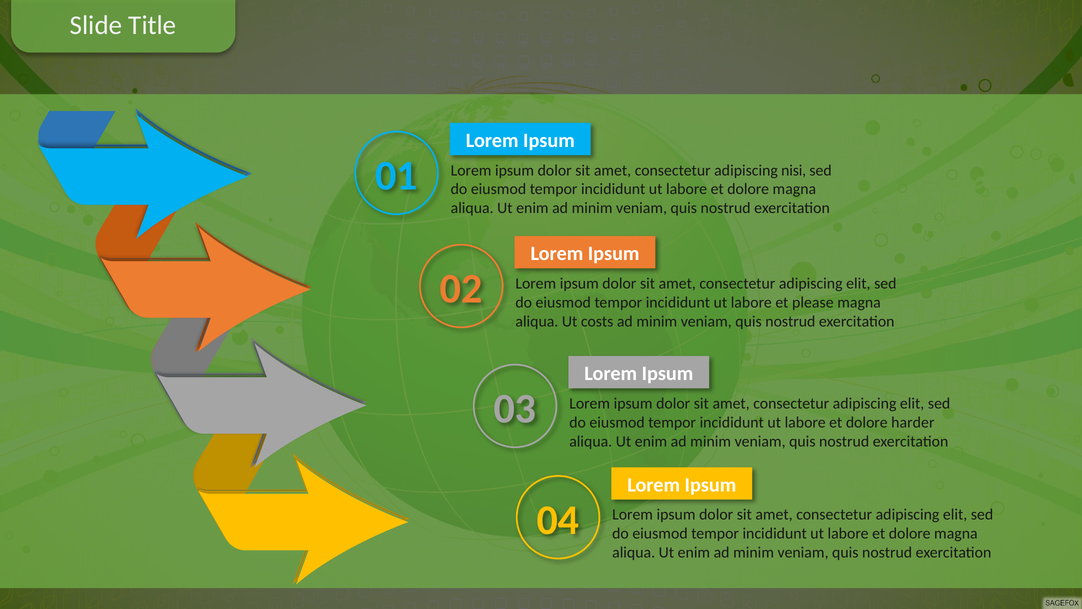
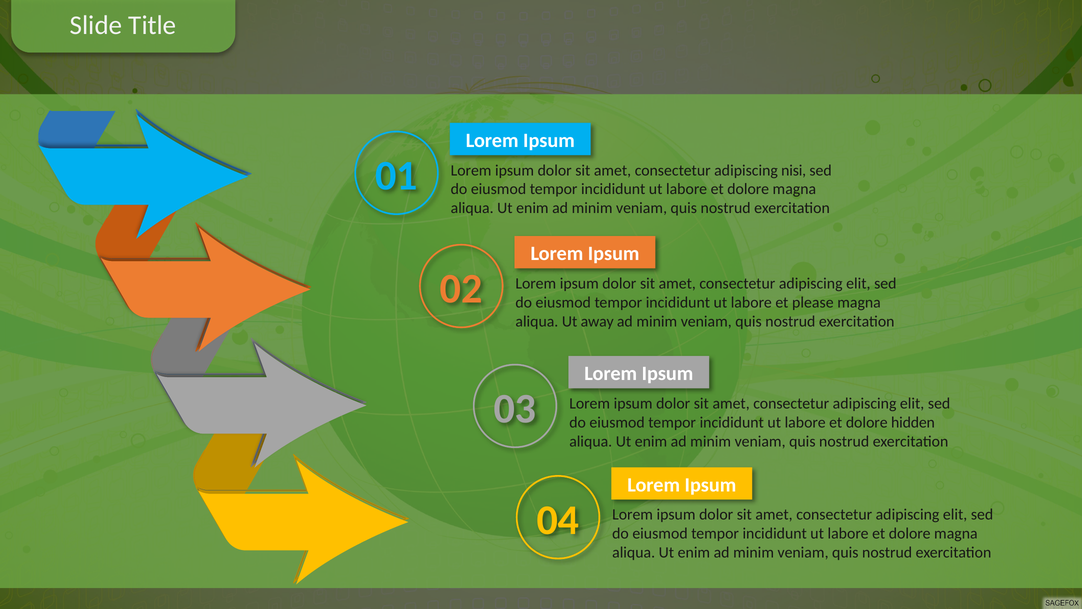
costs: costs -> away (597, 321)
harder: harder -> hidden (913, 422)
